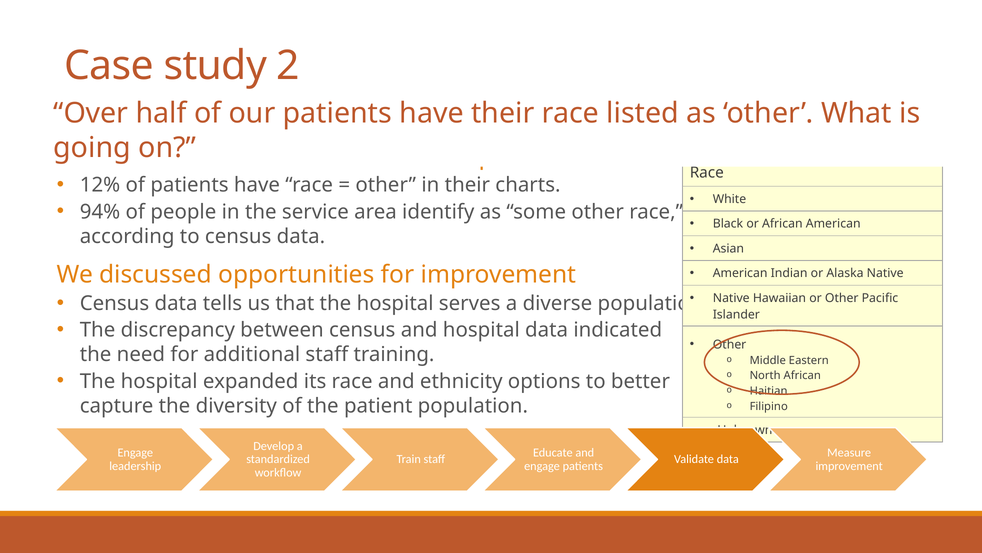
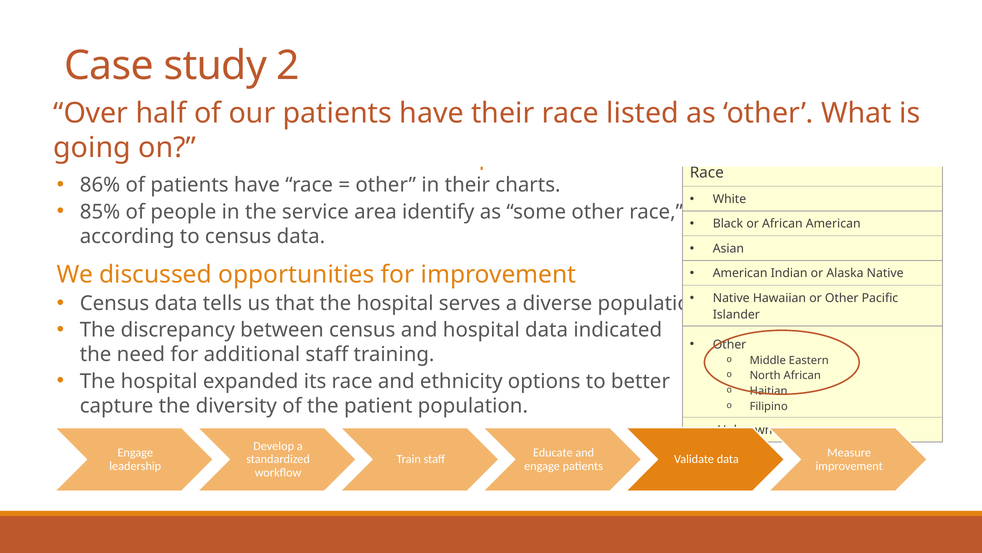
12%: 12% -> 86% (100, 185)
94%: 94% -> 85% (100, 212)
